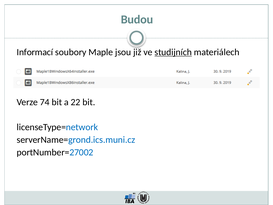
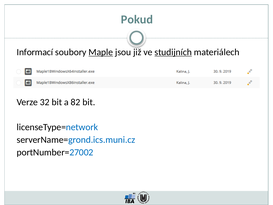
Budou: Budou -> Pokud (137, 19)
Maple underline: none -> present (101, 52)
74: 74 -> 32 (45, 102)
22: 22 -> 82 (76, 102)
